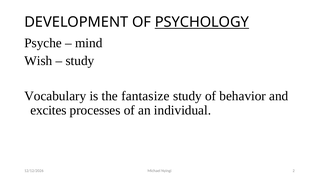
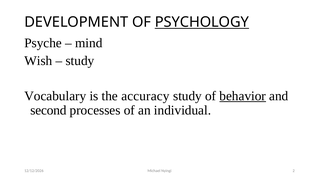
fantasize: fantasize -> accuracy (145, 96)
behavior underline: none -> present (243, 96)
excites: excites -> second (48, 111)
